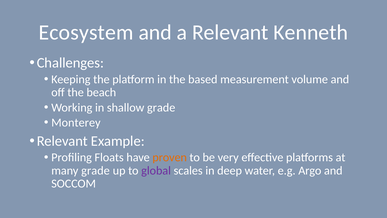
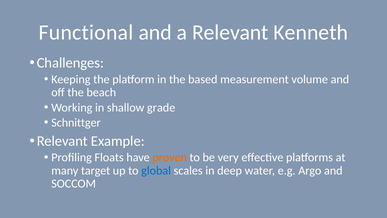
Ecosystem: Ecosystem -> Functional (86, 32)
Monterey: Monterey -> Schnittger (76, 122)
many grade: grade -> target (96, 170)
global colour: purple -> blue (156, 170)
